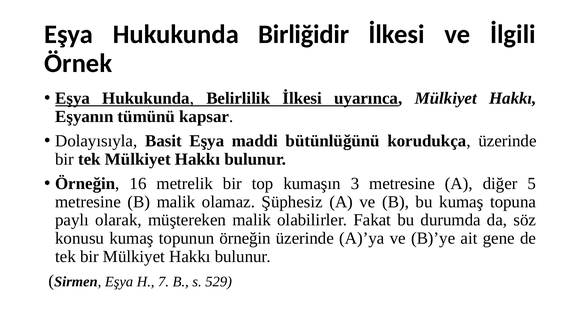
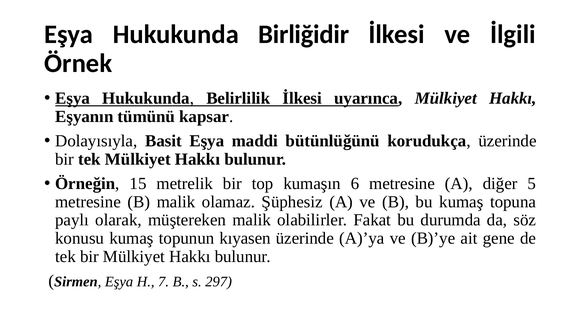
16: 16 -> 15 (138, 183)
3: 3 -> 6 (355, 183)
topunun örneğin: örneğin -> kıyasen (245, 238)
529: 529 -> 297 (219, 282)
